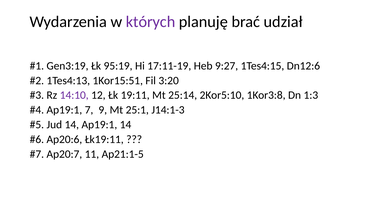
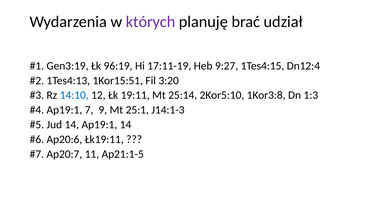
95:19: 95:19 -> 96:19 (118, 66)
Dn12:6: Dn12:6 -> Dn12:4 (303, 66)
14:10 colour: purple -> blue (74, 95)
